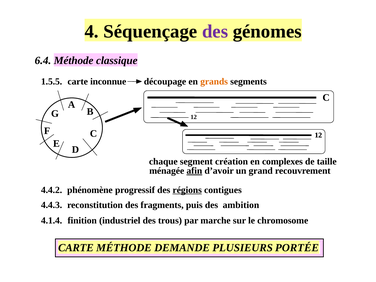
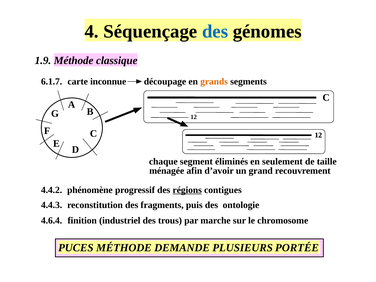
des colour: purple -> blue (215, 31)
6.4: 6.4 -> 1.9 (43, 61)
1.5.5: 1.5.5 -> 6.1.7 (52, 81)
création: création -> éliminés (232, 161)
complexes: complexes -> seulement (282, 161)
afin underline: present -> none (194, 171)
ambition: ambition -> ontologie (241, 205)
4.1.4: 4.1.4 -> 4.6.4 (52, 221)
CARTE: CARTE -> PUCES (76, 248)
